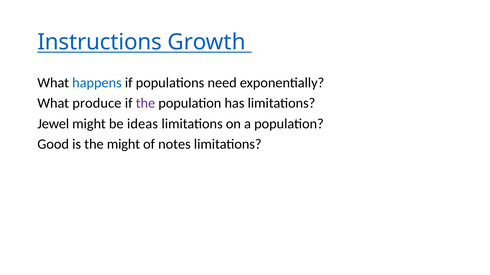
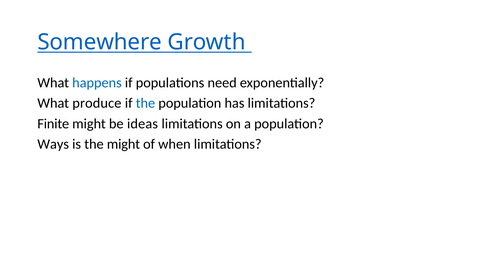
Instructions: Instructions -> Somewhere (100, 42)
the colour: purple -> blue (145, 103)
Jewel: Jewel -> Finite (53, 124)
Good: Good -> Ways (53, 144)
notes: notes -> when (174, 144)
